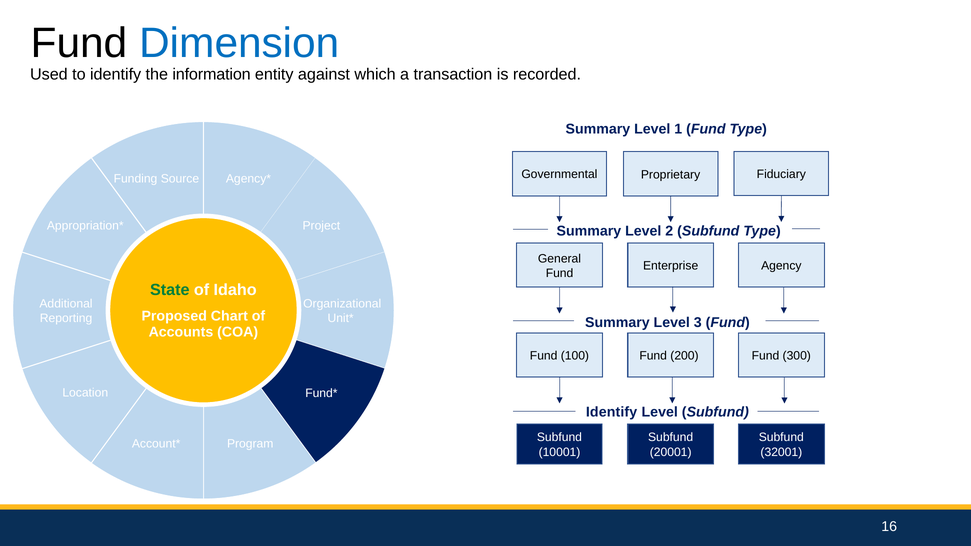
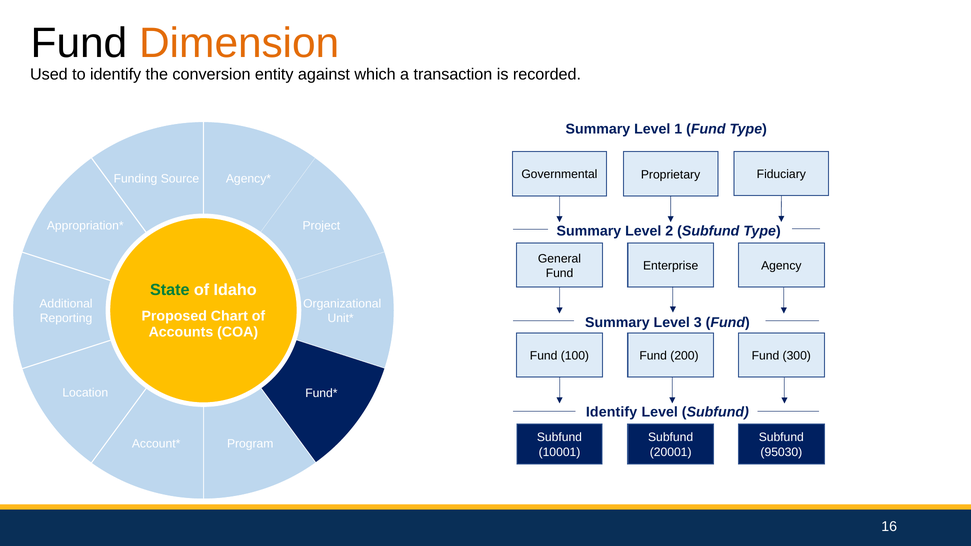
Dimension colour: blue -> orange (239, 43)
information: information -> conversion (212, 74)
32001: 32001 -> 95030 (781, 452)
